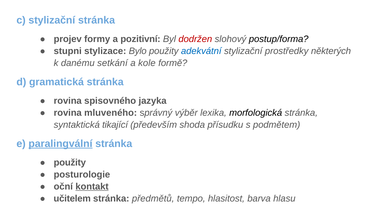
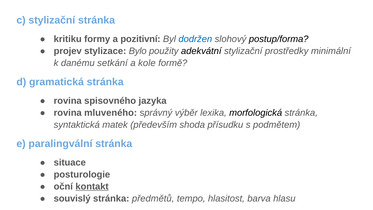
projev: projev -> kritiku (68, 39)
dodržen colour: red -> blue (195, 39)
stupni: stupni -> projev (68, 51)
adekvátní colour: blue -> black (201, 51)
některých: některých -> minimální (331, 51)
tikající: tikající -> matek (115, 125)
paralingvální underline: present -> none (60, 144)
použity: použity -> situace (70, 162)
učitelem: učitelem -> souvislý (72, 198)
